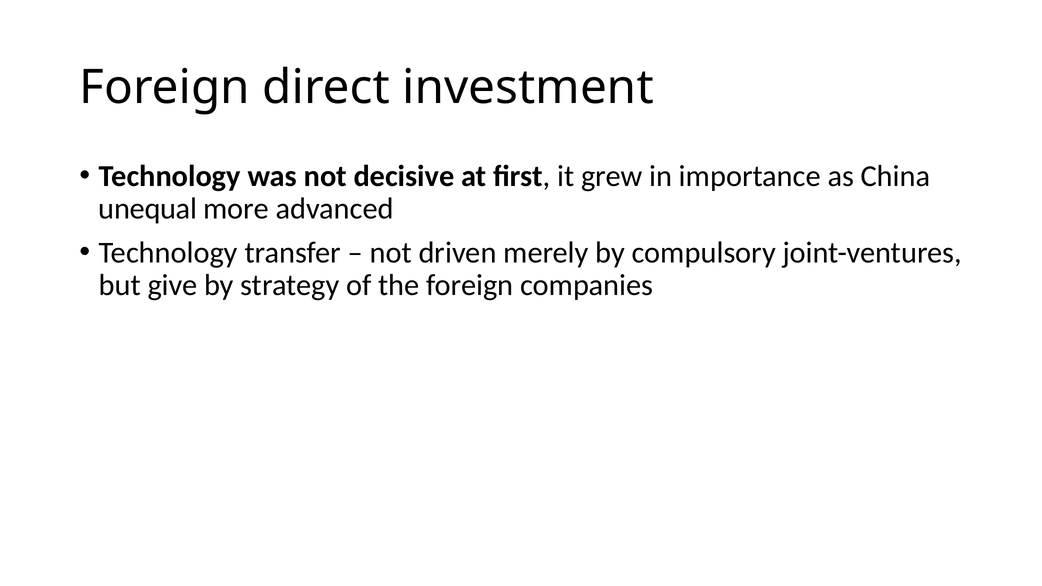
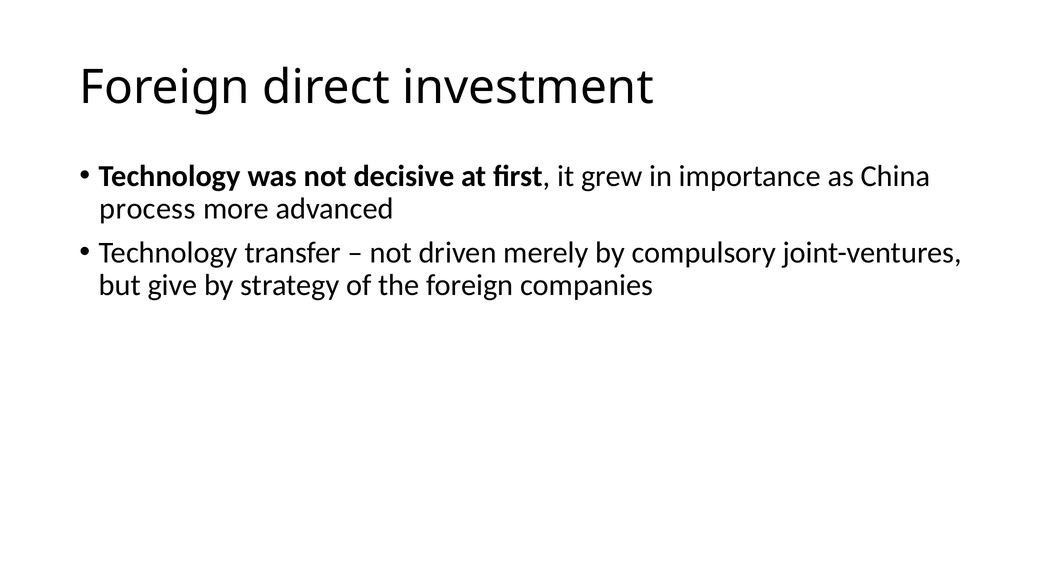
unequal: unequal -> process (148, 209)
